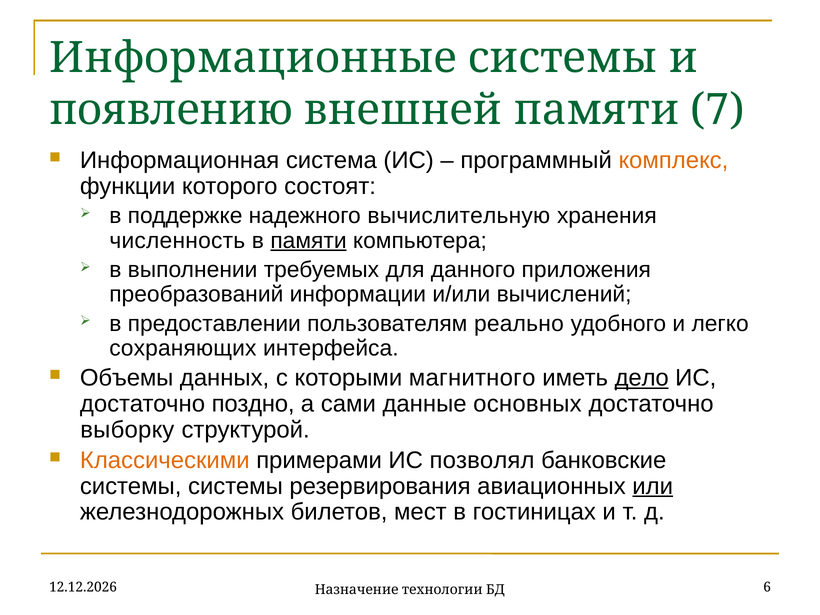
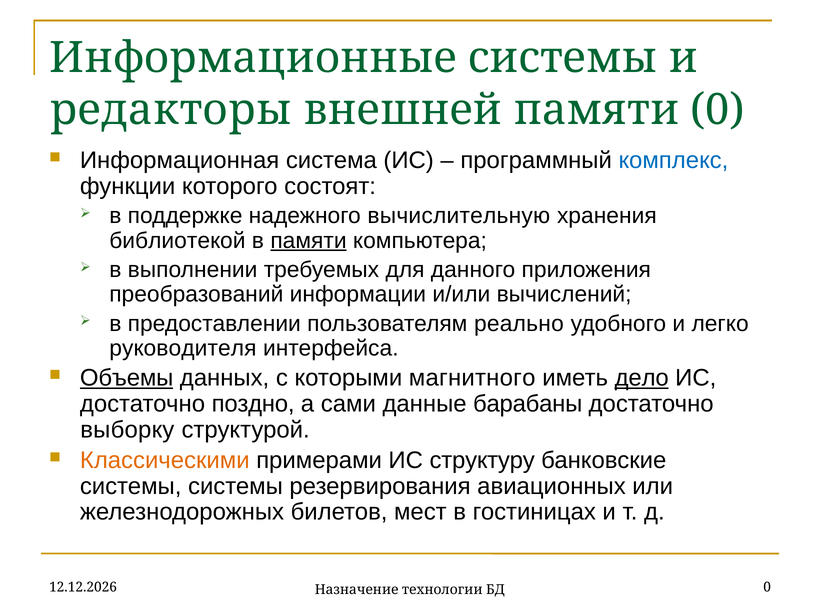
появлению: появлению -> редакторы (171, 110)
памяти 7: 7 -> 0 (718, 110)
комплекс colour: orange -> blue (673, 160)
численность: численность -> библиотекой (177, 241)
сохраняющих: сохраняющих -> руководителя (183, 348)
Объемы underline: none -> present (127, 378)
основных: основных -> барабаны (528, 404)
позволял: позволял -> структуру (482, 460)
или underline: present -> none (653, 486)
БД 6: 6 -> 0 (767, 587)
